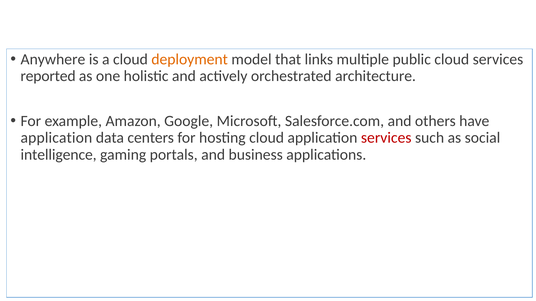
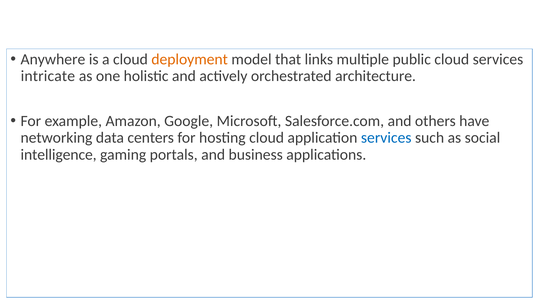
reported: reported -> intricate (48, 76)
application: application -> networking (56, 138)
services colour: red -> blue (386, 138)
